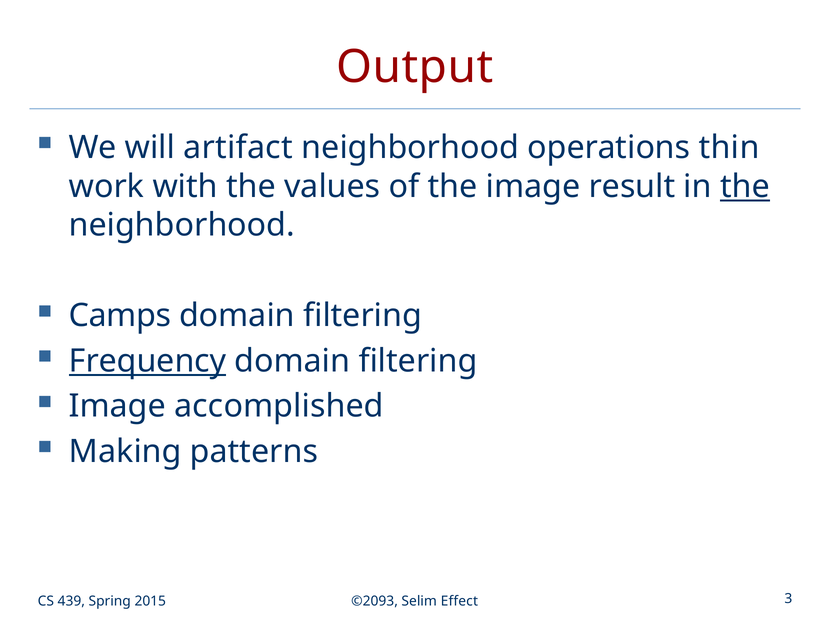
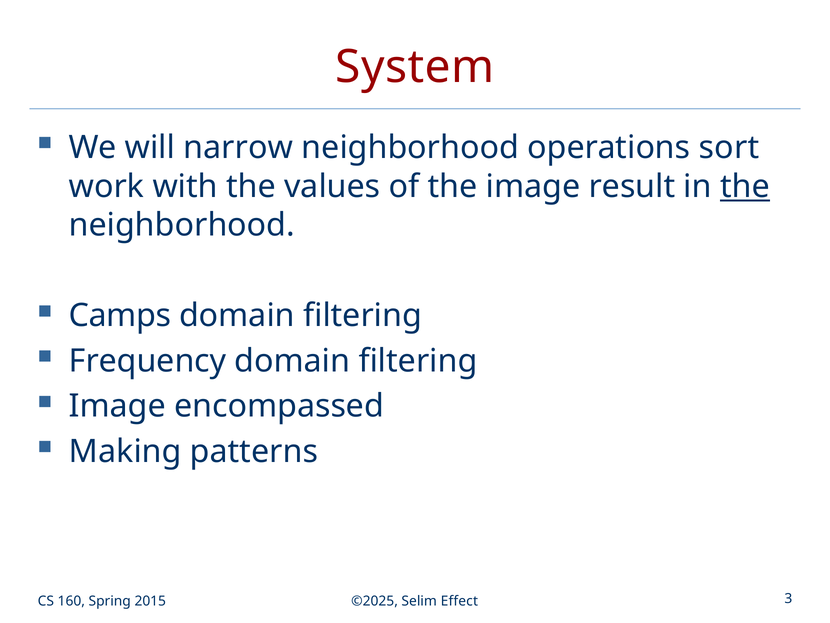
Output: Output -> System (415, 67)
artifact: artifact -> narrow (238, 148)
thin: thin -> sort (729, 148)
Frequency underline: present -> none (148, 361)
accomplished: accomplished -> encompassed (279, 406)
439: 439 -> 160 (71, 600)
©2093: ©2093 -> ©2025 (375, 600)
